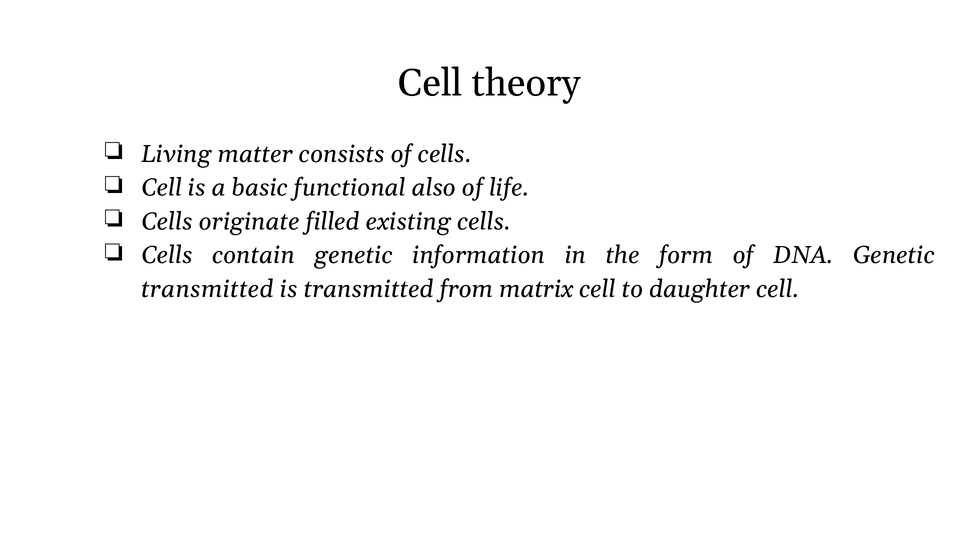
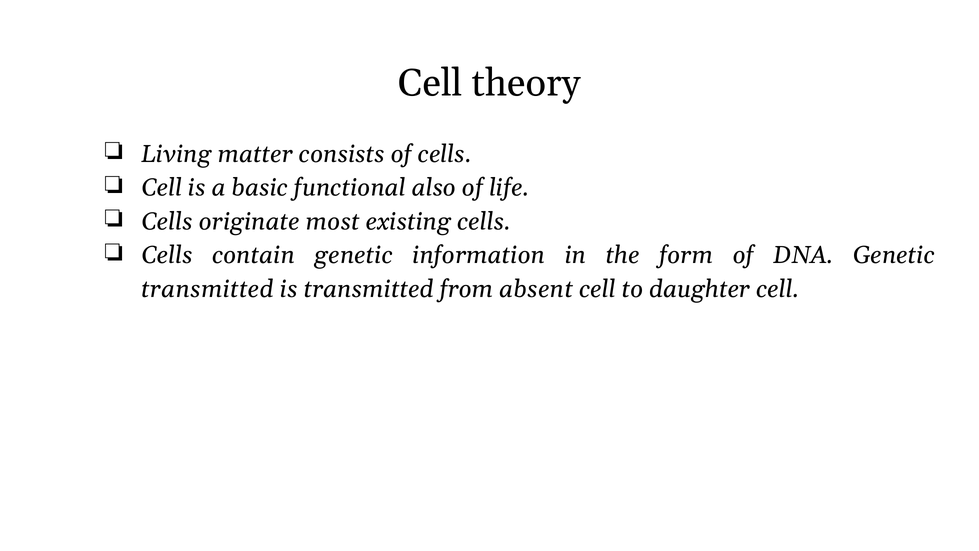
filled: filled -> most (333, 221)
matrix: matrix -> absent (536, 289)
